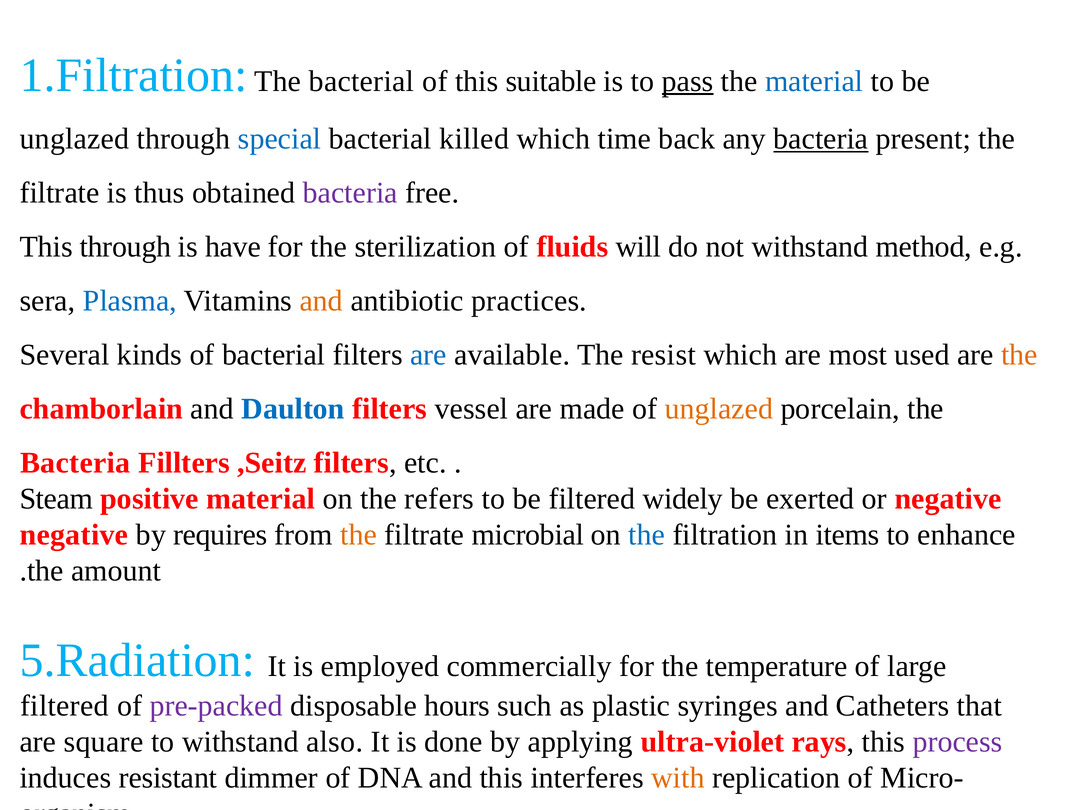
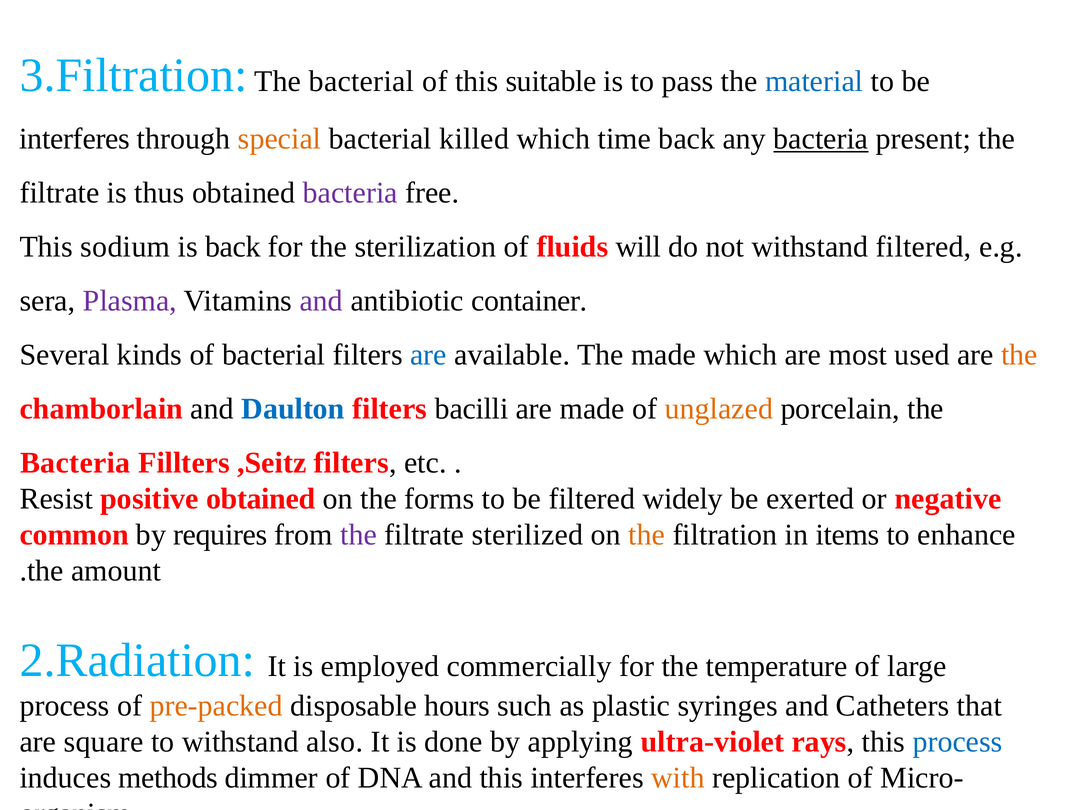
1.Filtration: 1.Filtration -> 3.Filtration (134, 75)
pass underline: present -> none (688, 81)
unglazed: unglazed -> interferes (75, 139)
special colour: blue -> orange (280, 139)
This through: through -> sodium (125, 247)
is have: have -> back (233, 247)
withstand method: method -> filtered (924, 247)
Plasma colour: blue -> purple (130, 301)
and colour: orange -> purple (321, 301)
practices: practices -> container (529, 301)
The resist: resist -> made (664, 354)
vessel: vessel -> bacilli (472, 408)
Steam: Steam -> Resist (56, 498)
positive material: material -> obtained (261, 498)
refers: refers -> forms (439, 498)
negative: negative -> common (74, 534)
the colour: orange -> purple (359, 534)
microbial: microbial -> sterilized (527, 534)
the colour: blue -> orange (647, 534)
5.Radiation: 5.Radiation -> 2.Radiation (137, 660)
filtered: filtered -> process (65, 705)
pre-packed colour: purple -> orange (216, 705)
process colour: purple -> blue (958, 741)
resistant: resistant -> methods (168, 777)
